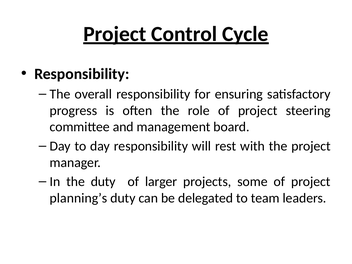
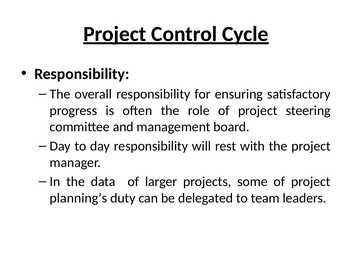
the duty: duty -> data (103, 182)
